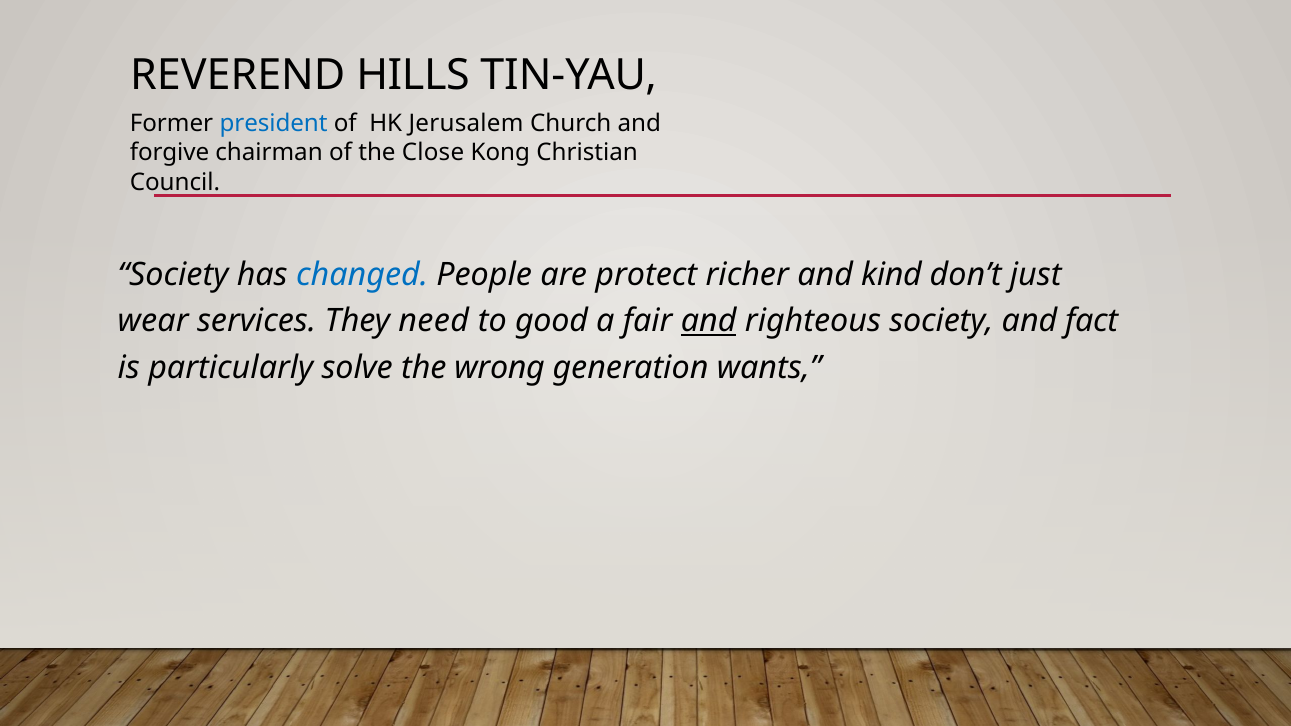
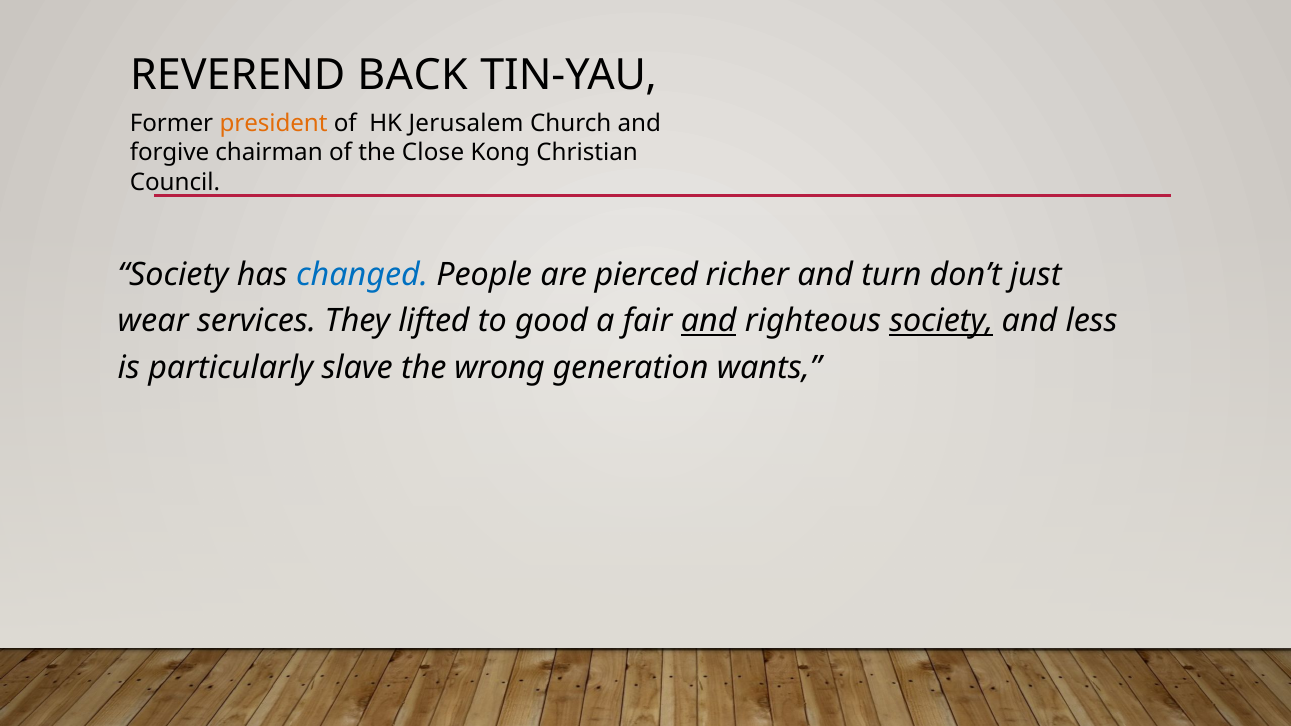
HILLS: HILLS -> BACK (413, 75)
president colour: blue -> orange (274, 124)
protect: protect -> pierced (646, 275)
kind: kind -> turn (891, 275)
need: need -> lifted (434, 321)
society underline: none -> present (941, 321)
fact: fact -> less (1092, 321)
solve: solve -> slave (357, 368)
